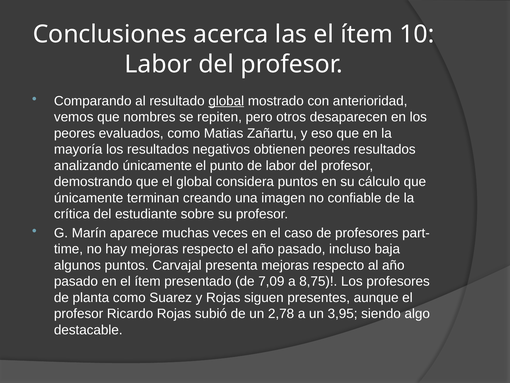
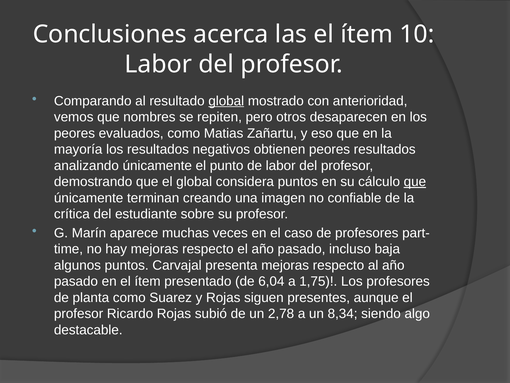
que underline: none -> present (415, 181)
7,09: 7,09 -> 6,04 (271, 281)
8,75: 8,75 -> 1,75 (318, 281)
3,95: 3,95 -> 8,34 (343, 313)
